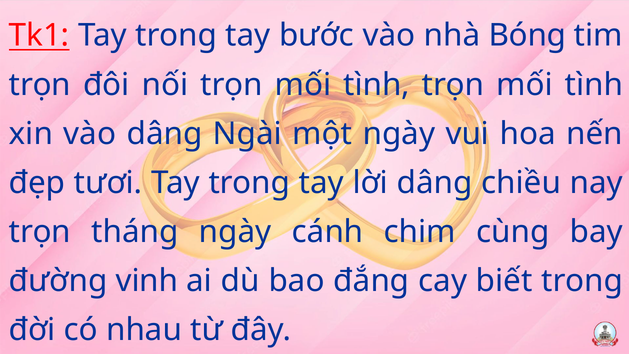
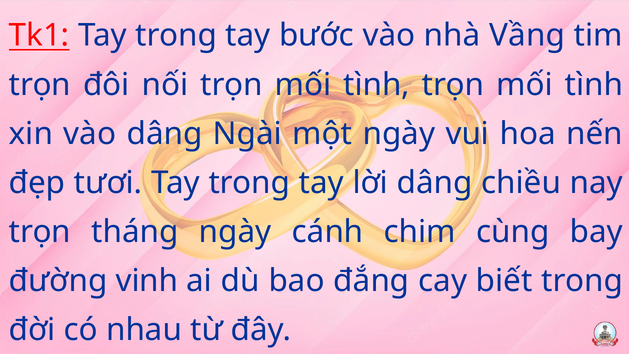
Bóng: Bóng -> Vầng (527, 36)
